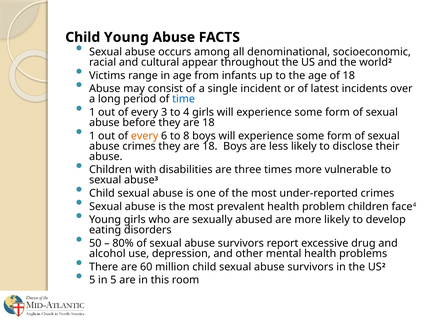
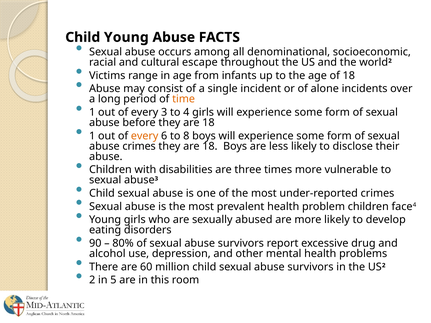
appear: appear -> escape (200, 62)
latest: latest -> alone (325, 89)
time colour: blue -> orange (184, 99)
50: 50 -> 90 (95, 243)
5: 5 -> 2 (92, 280)
